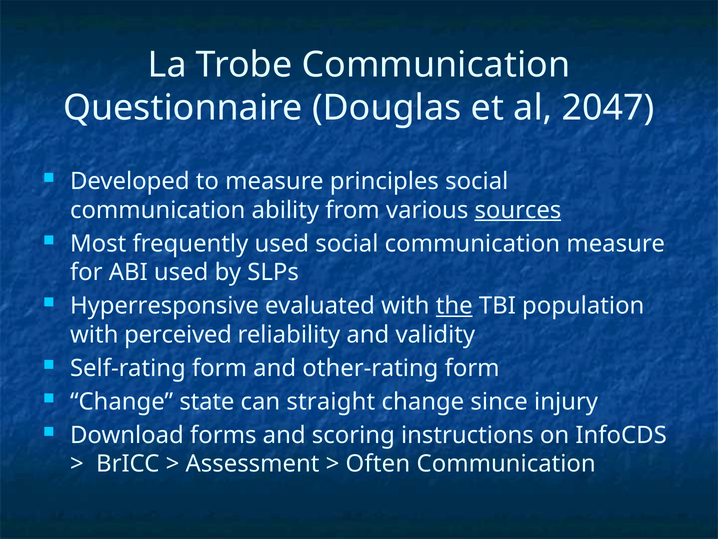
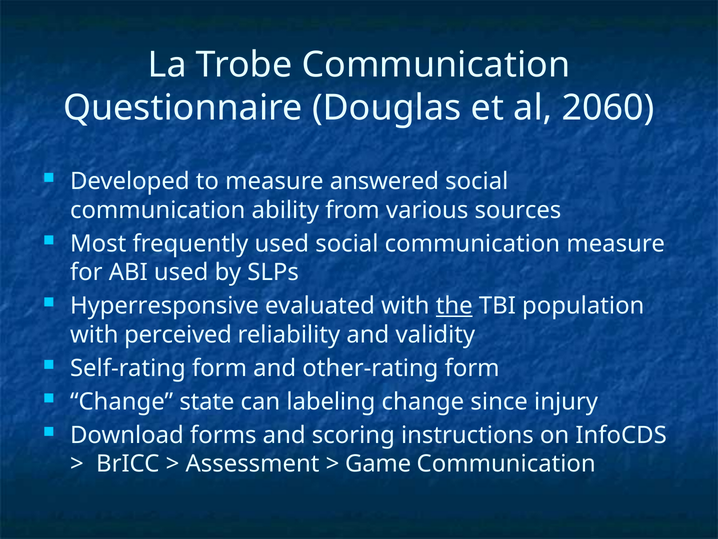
2047: 2047 -> 2060 (608, 108)
principles: principles -> answered (384, 181)
sources underline: present -> none (518, 210)
straight: straight -> labeling (331, 401)
Often: Often -> Game (378, 464)
